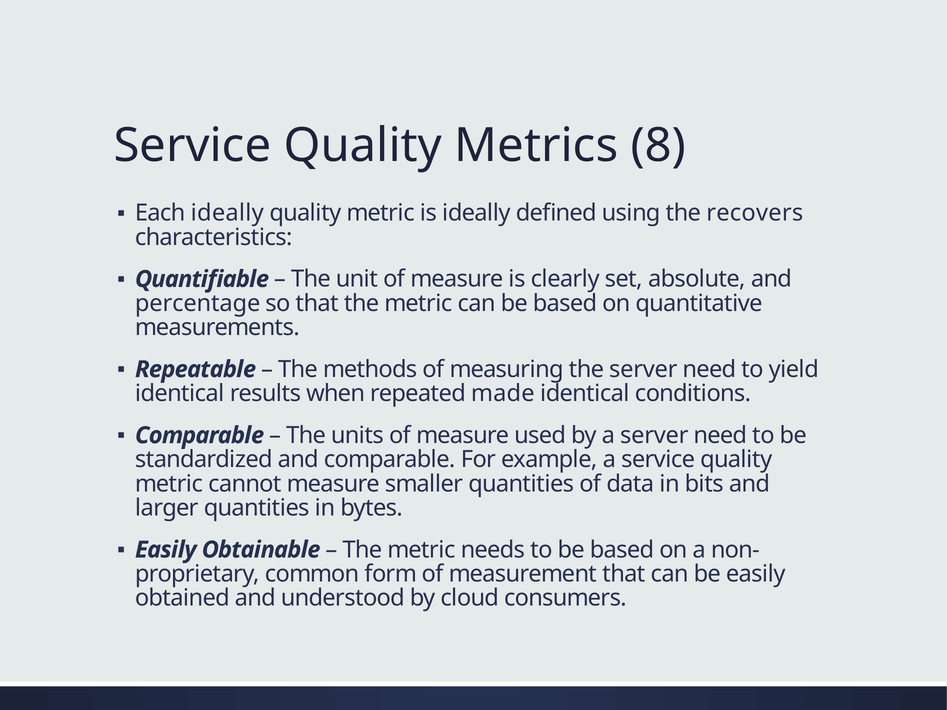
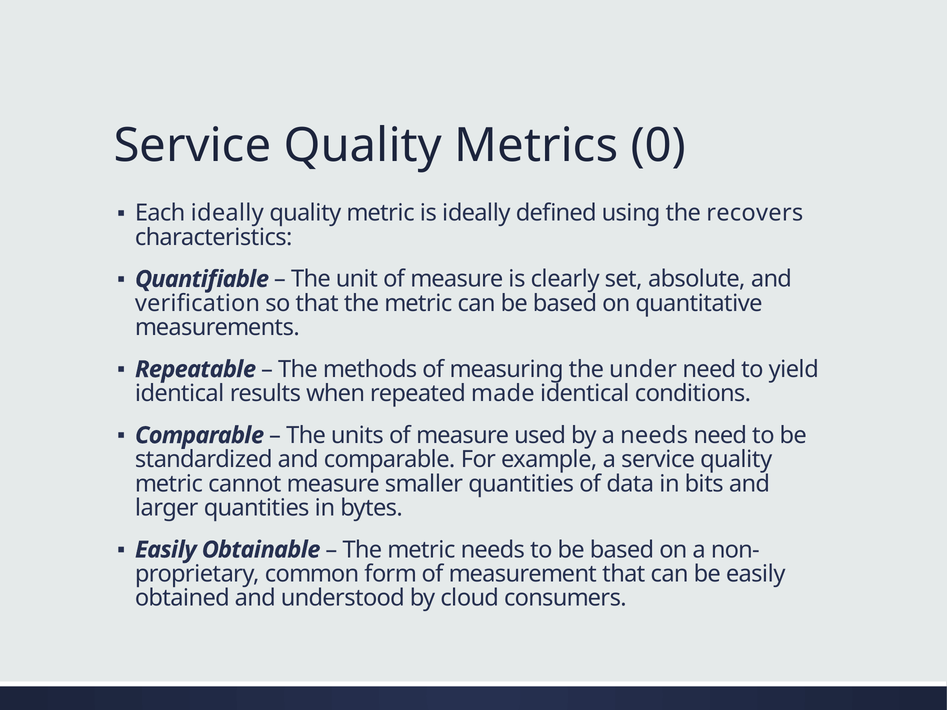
8: 8 -> 0 (658, 145)
percentage: percentage -> verification (198, 303)
the server: server -> under (643, 369)
a server: server -> needs (654, 436)
